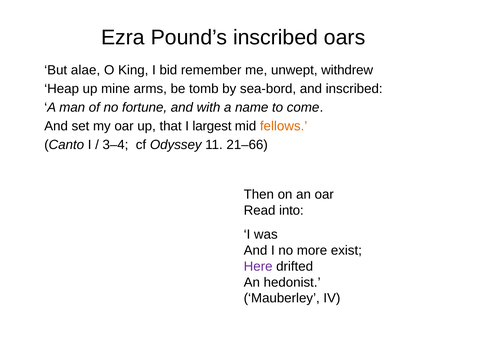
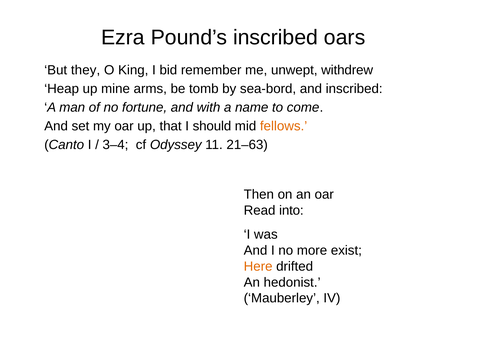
alae: alae -> they (86, 70)
largest: largest -> should (212, 126)
21–66: 21–66 -> 21–63 (247, 144)
Here colour: purple -> orange (258, 266)
